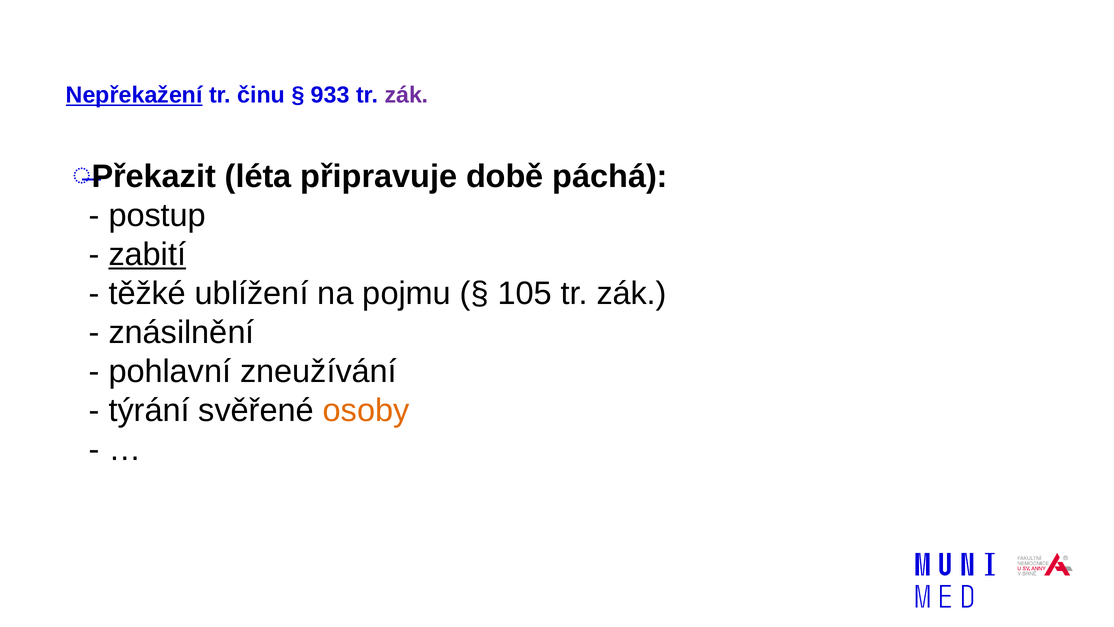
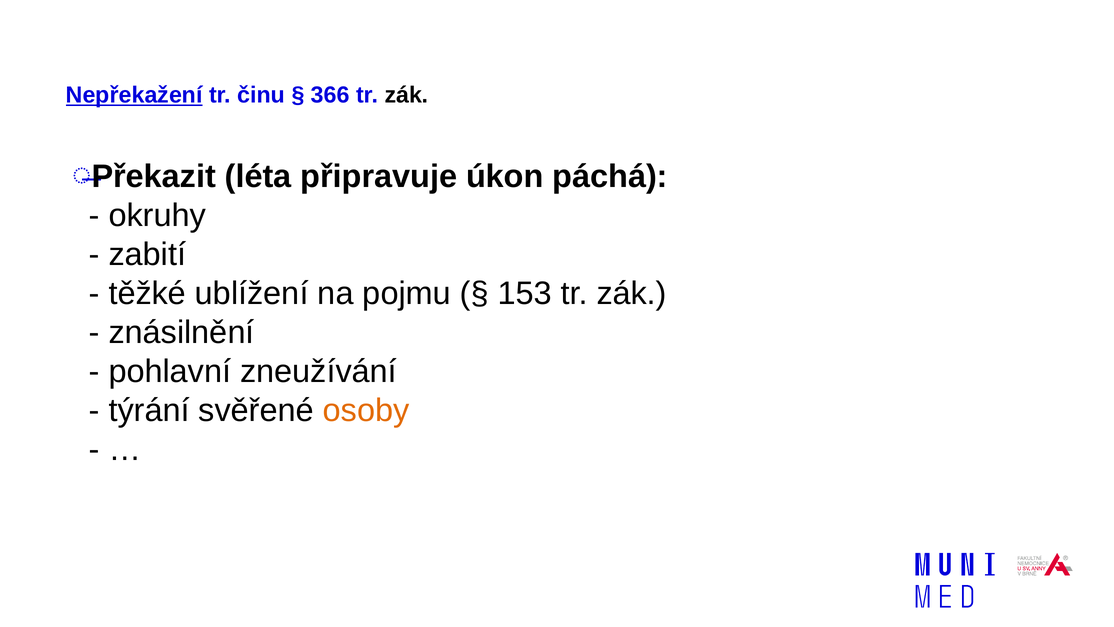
933: 933 -> 366 (330, 95)
zák colour: purple -> black (406, 95)
době: době -> úkon (505, 176)
postup: postup -> okruhy (157, 215)
zabití underline: present -> none (147, 254)
105: 105 -> 153 (525, 293)
